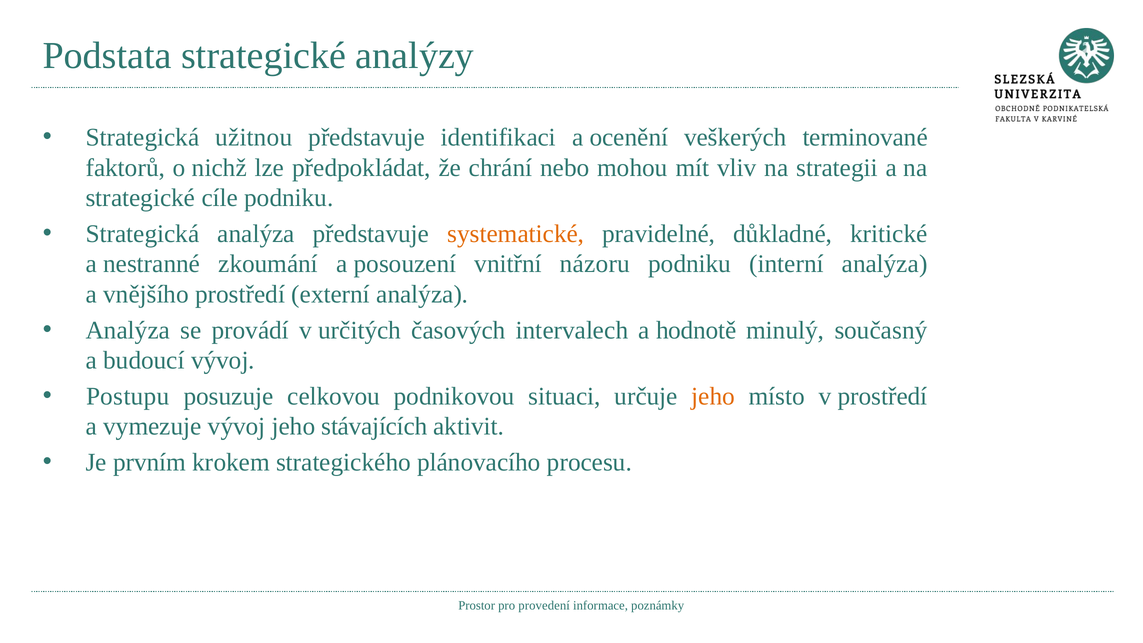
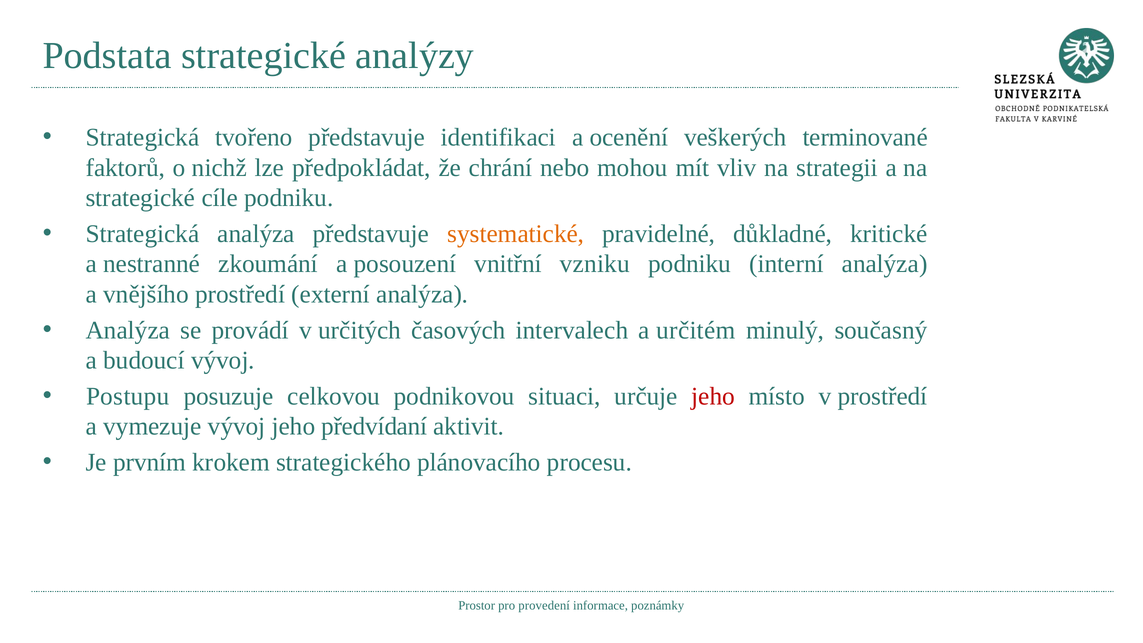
užitnou: užitnou -> tvořeno (254, 137)
názoru: názoru -> vzniku (595, 264)
hodnotě: hodnotě -> určitém (696, 330)
jeho colour: orange -> red (713, 396)
stávajících: stávajících -> předvídaní (374, 427)
